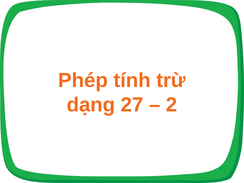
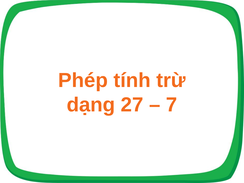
2: 2 -> 7 (172, 105)
